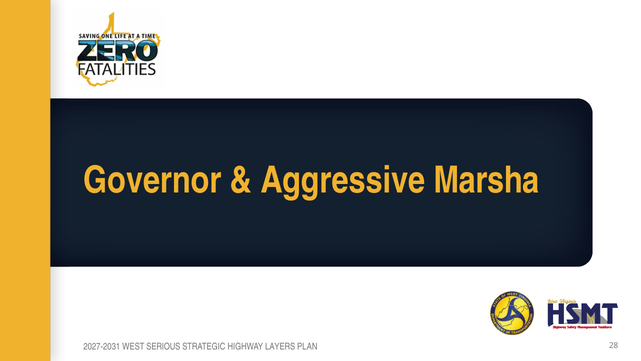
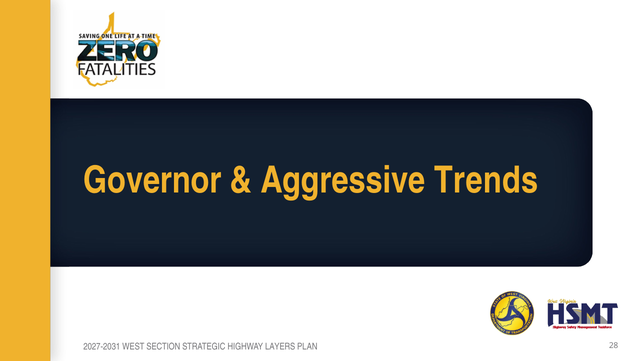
Marsha: Marsha -> Trends (486, 180)
SERIOUS: SERIOUS -> SECTION (163, 346)
